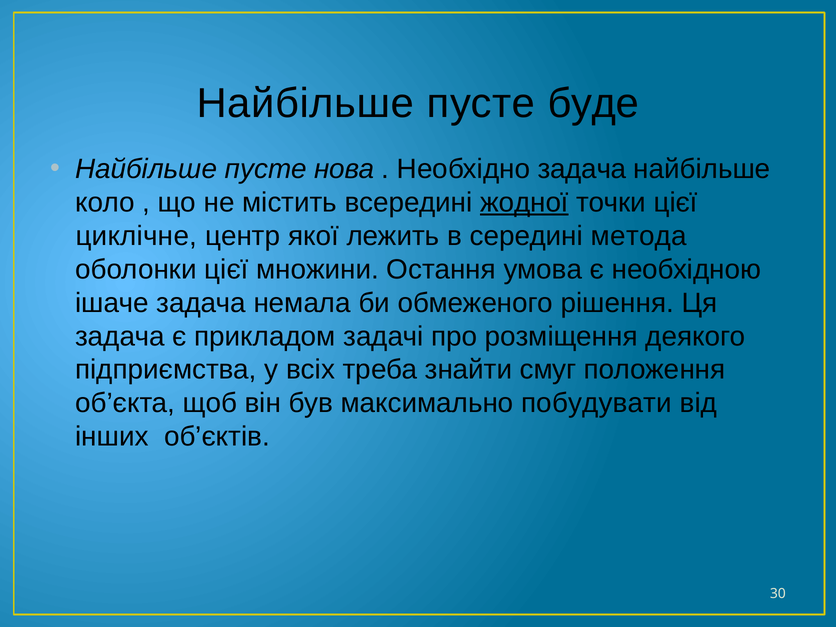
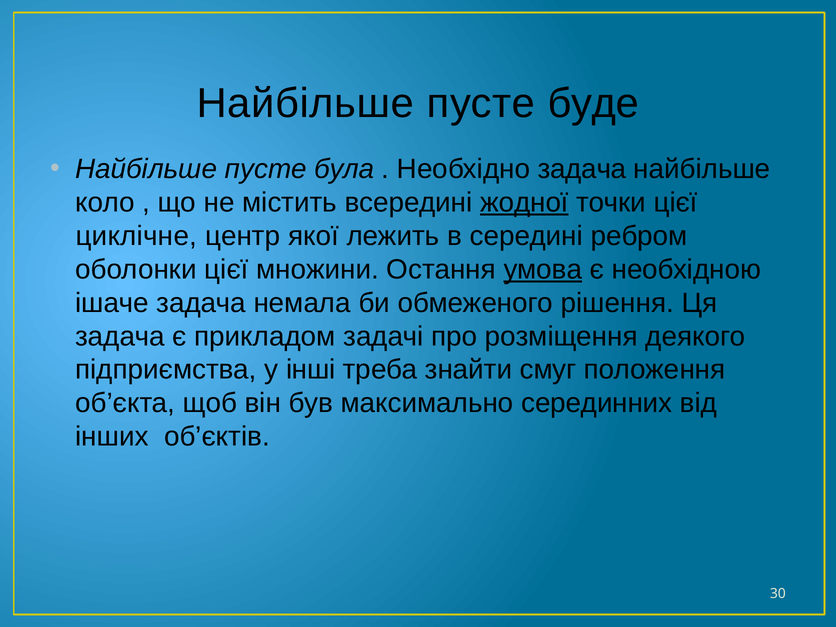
нова: нова -> була (344, 169)
метода: метода -> ребром (639, 236)
умова underline: none -> present (543, 269)
всіх: всіх -> інші (311, 370)
побудувати: побудувати -> серединних (597, 403)
